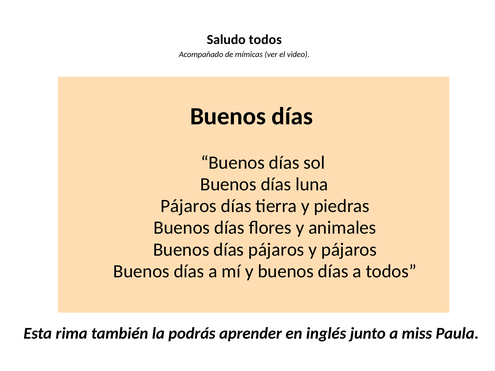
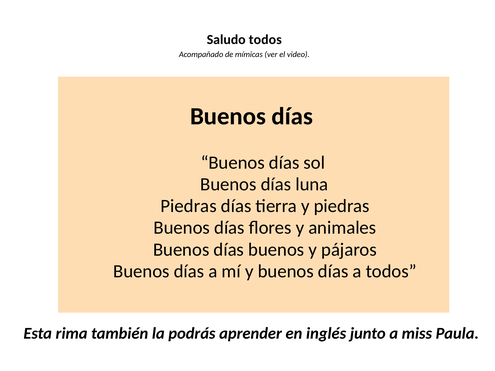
Pájaros: Pájaros -> Piedras (189, 206)
pájaros: pájaros -> buenos (276, 250)
